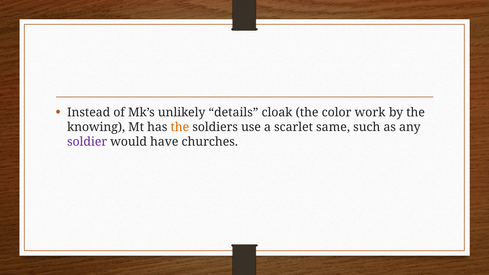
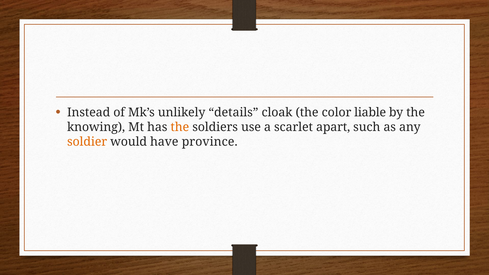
work: work -> liable (370, 113)
same: same -> apart (333, 127)
soldier colour: purple -> orange (87, 142)
churches: churches -> province (210, 142)
